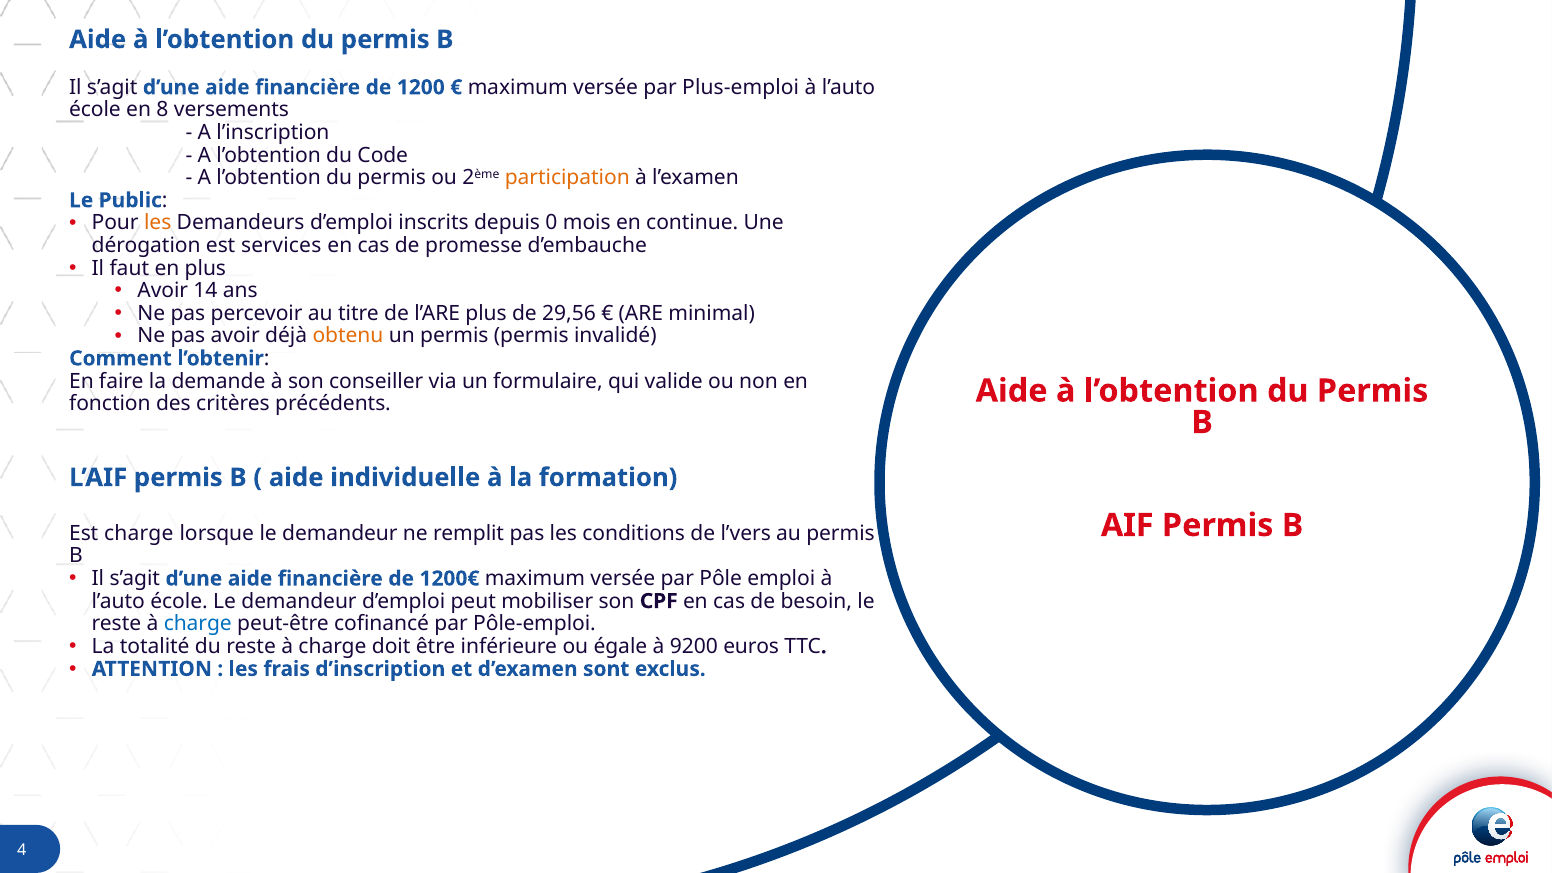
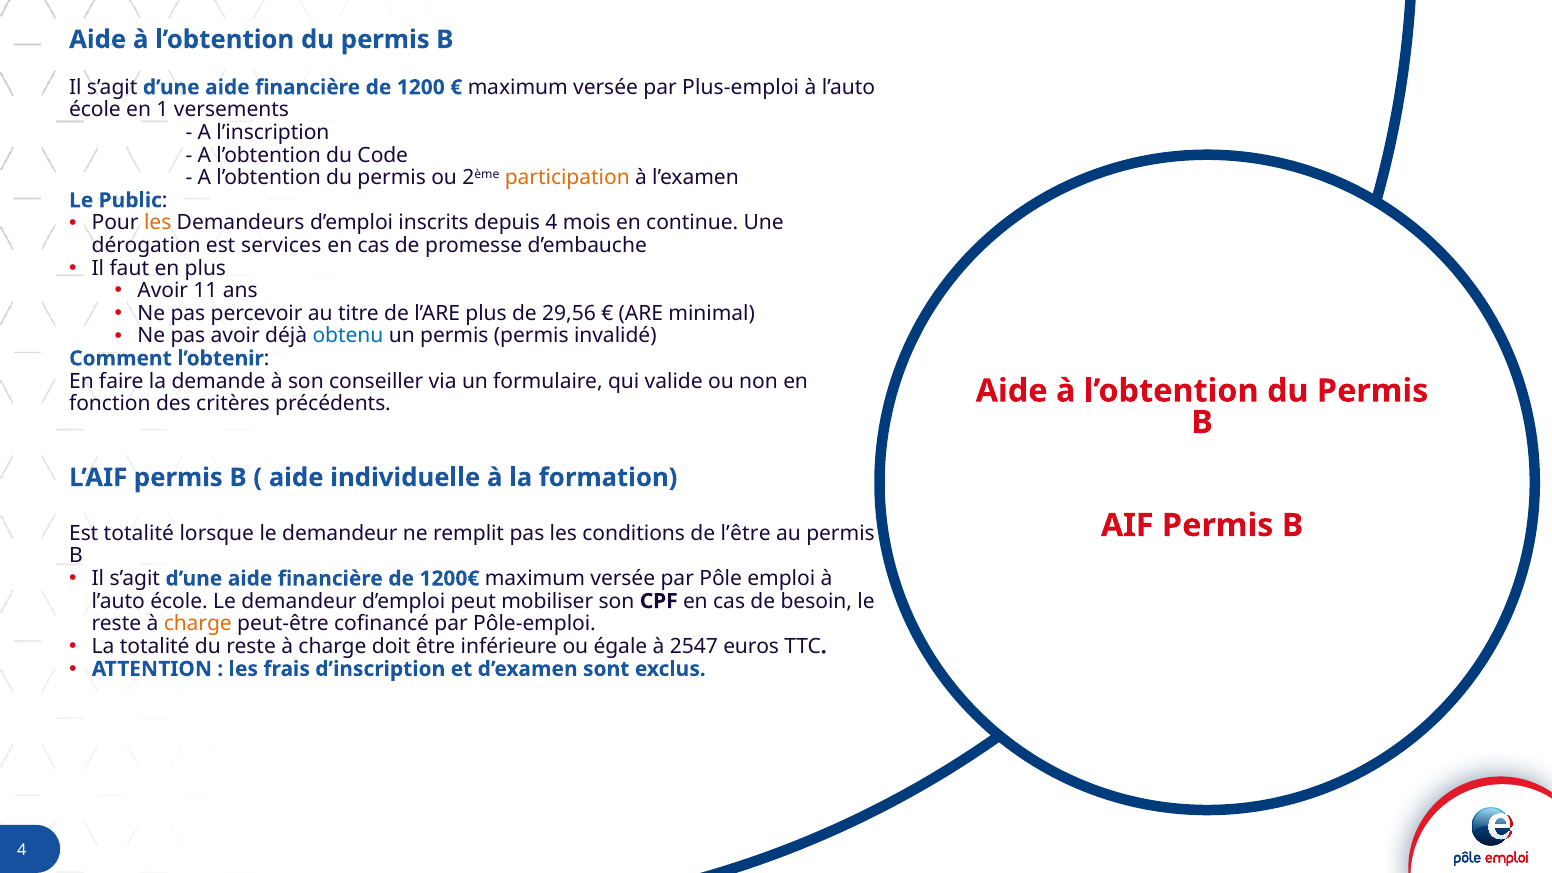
8: 8 -> 1 (162, 110)
depuis 0: 0 -> 4 (552, 223)
14: 14 -> 11 (205, 291)
obtenu colour: orange -> blue (348, 336)
Est charge: charge -> totalité (139, 533)
l’vers: l’vers -> l’être (746, 533)
charge colour: blue -> orange (198, 624)
9200: 9200 -> 2547 (694, 646)
